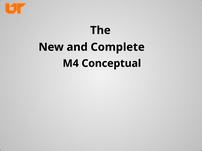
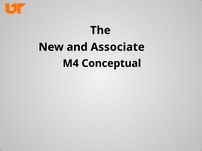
Complete: Complete -> Associate (118, 47)
